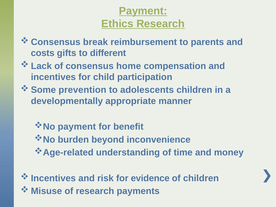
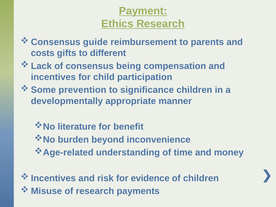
break: break -> guide (95, 42)
home: home -> being (129, 66)
adolescents: adolescents -> significance (147, 90)
payment: payment -> literature (77, 127)
